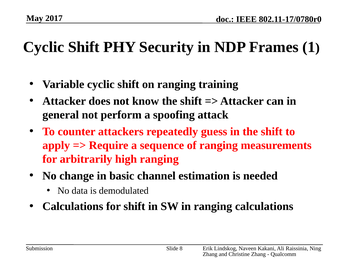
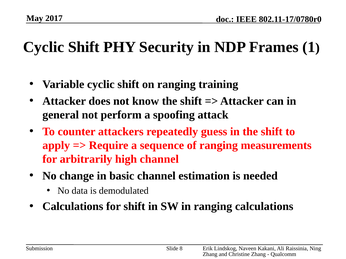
high ranging: ranging -> channel (159, 159)
